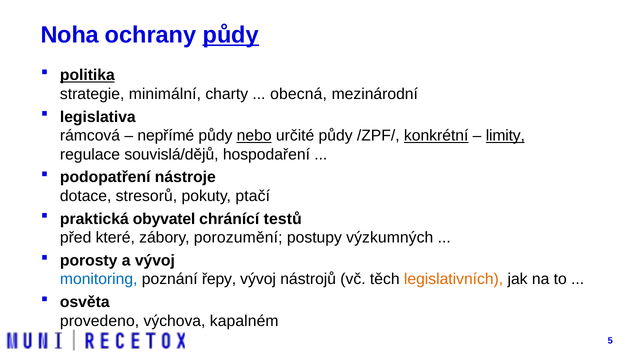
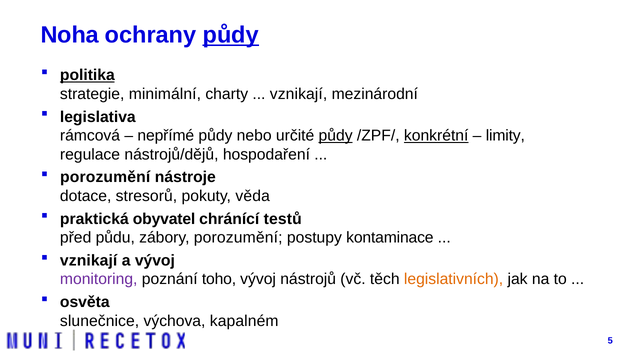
obecná: obecná -> vznikají (299, 94)
nebo underline: present -> none (254, 136)
půdy underline: none -> present (336, 136)
limity underline: present -> none (505, 136)
souvislá/dějů: souvislá/dějů -> nástrojů/dějů (171, 154)
podopatření: podopatření -> porozumění (105, 177)
ptačí: ptačí -> věda (253, 196)
které: které -> půdu (115, 237)
výzkumných: výzkumných -> kontaminace (390, 237)
porosty: porosty -> vznikají (89, 260)
monitoring colour: blue -> purple (99, 279)
řepy: řepy -> toho (219, 279)
provedeno: provedeno -> slunečnice (100, 321)
